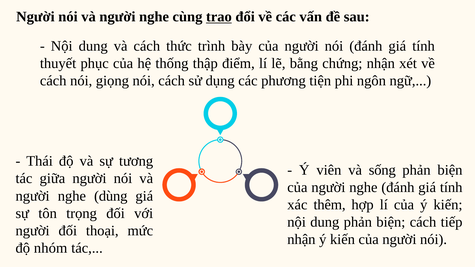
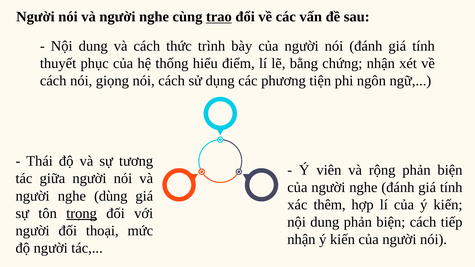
thập: thập -> hiểu (205, 63)
sống: sống -> rộng (382, 170)
trọng underline: none -> present (82, 213)
độ nhóm: nhóm -> người (51, 248)
